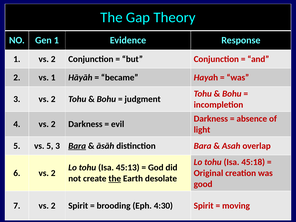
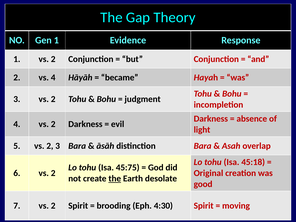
vs 1: 1 -> 4 (53, 78)
5 vs 5: 5 -> 2 (50, 146)
Bara underline: present -> none (77, 146)
45:13: 45:13 -> 45:75 (128, 168)
